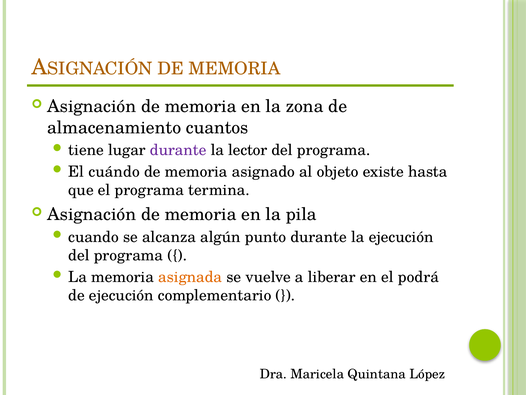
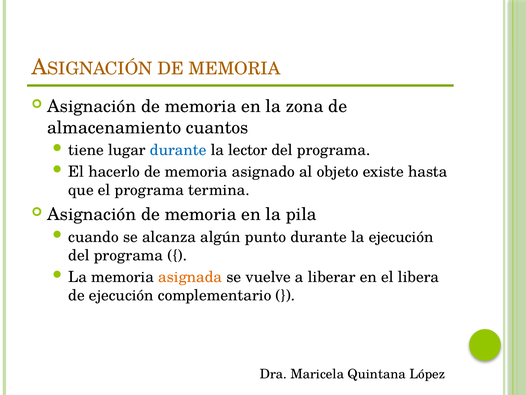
durante colour: purple -> blue (178, 150)
cuándo: cuándo -> hacerlo (114, 172)
podrá: podrá -> libera (419, 277)
